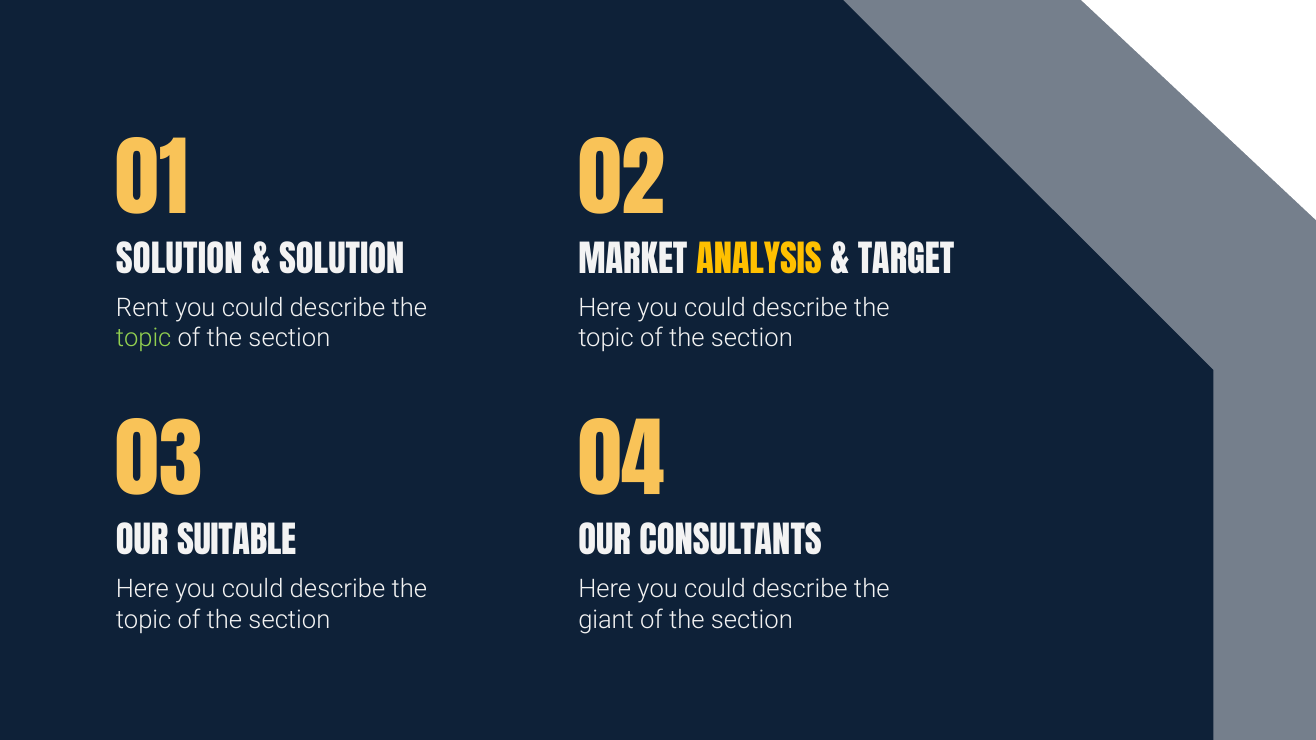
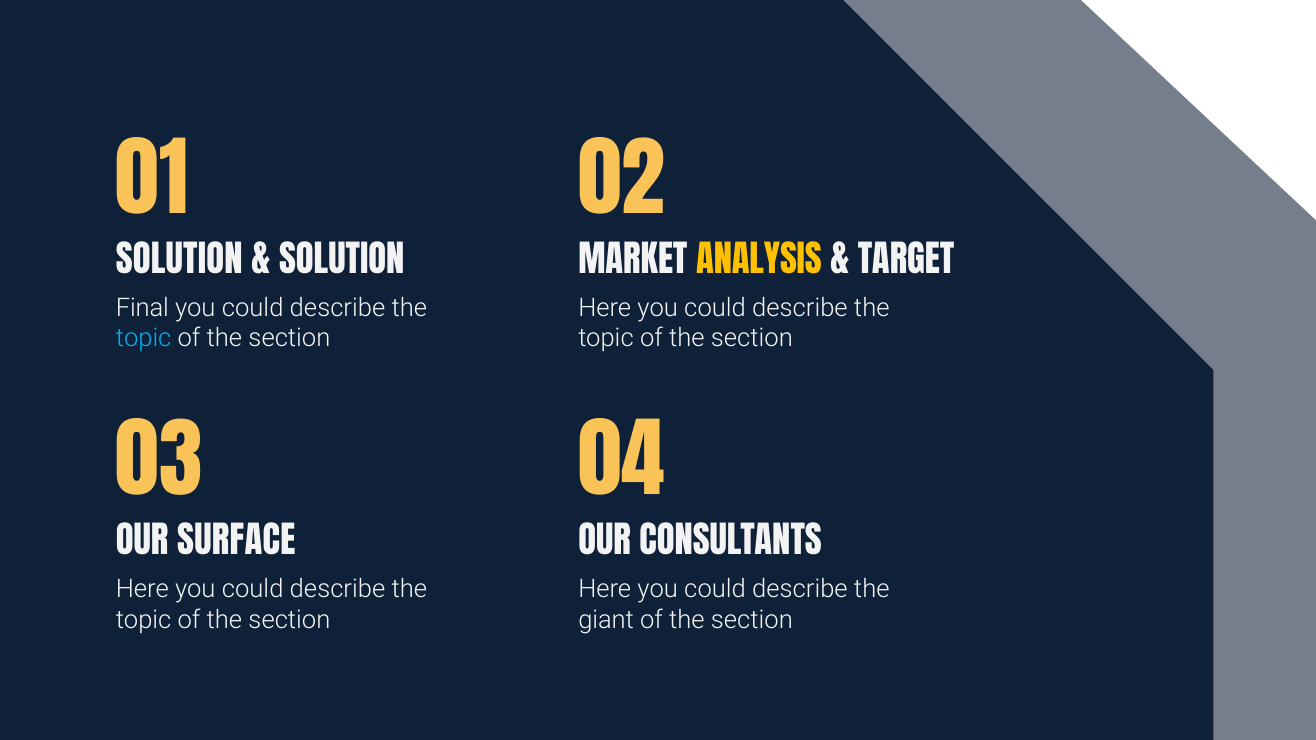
Rent: Rent -> Final (142, 308)
topic colour: light green -> light blue (144, 339)
SUITABLE: SUITABLE -> SURFACE (236, 543)
